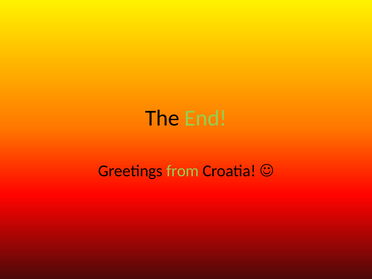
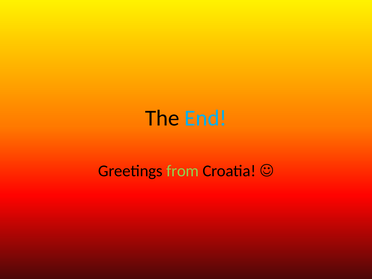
End colour: light green -> light blue (206, 118)
